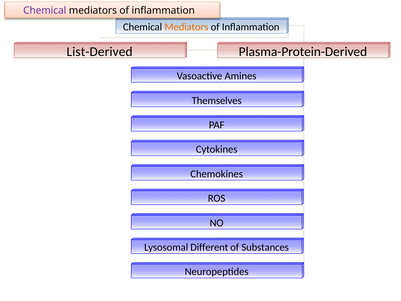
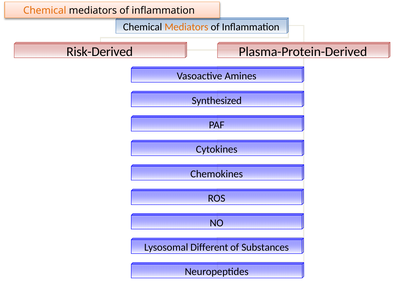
Chemical colour: purple -> orange (45, 11)
List-Derived: List-Derived -> Risk-Derived (100, 52)
Themselves: Themselves -> Synthesized (217, 100)
